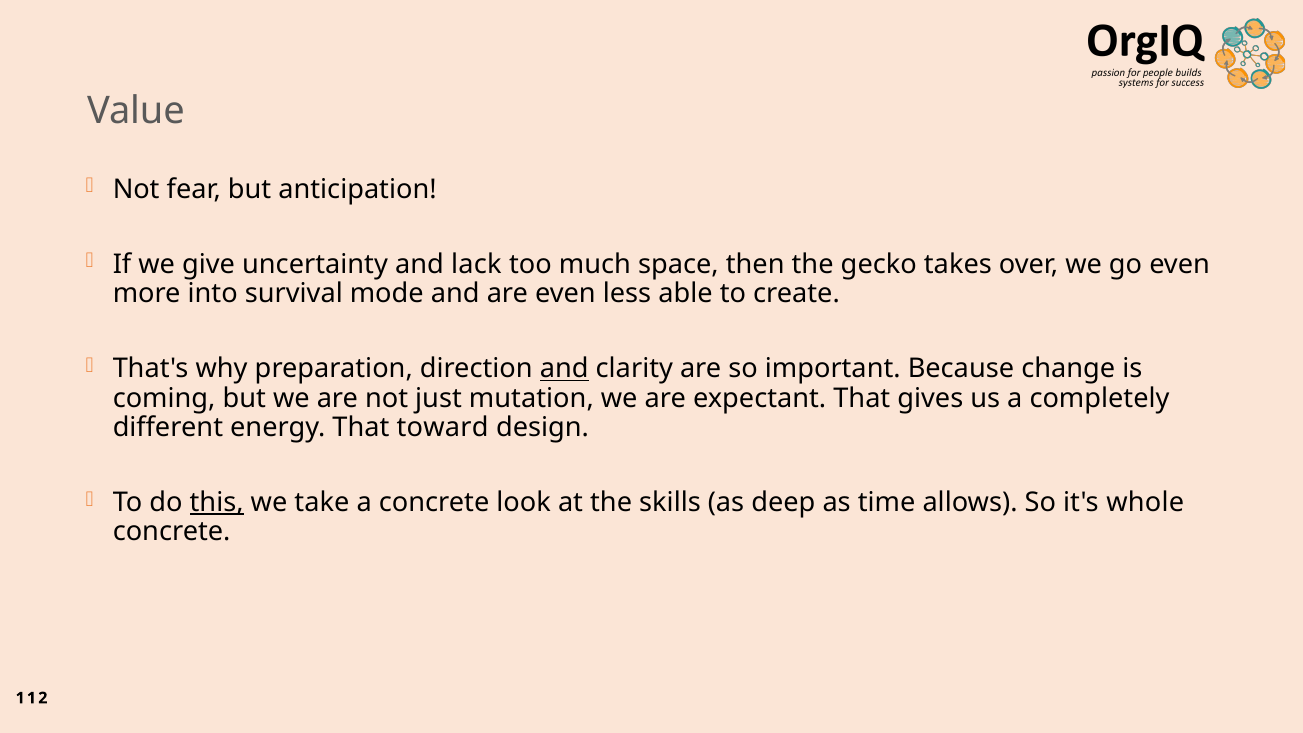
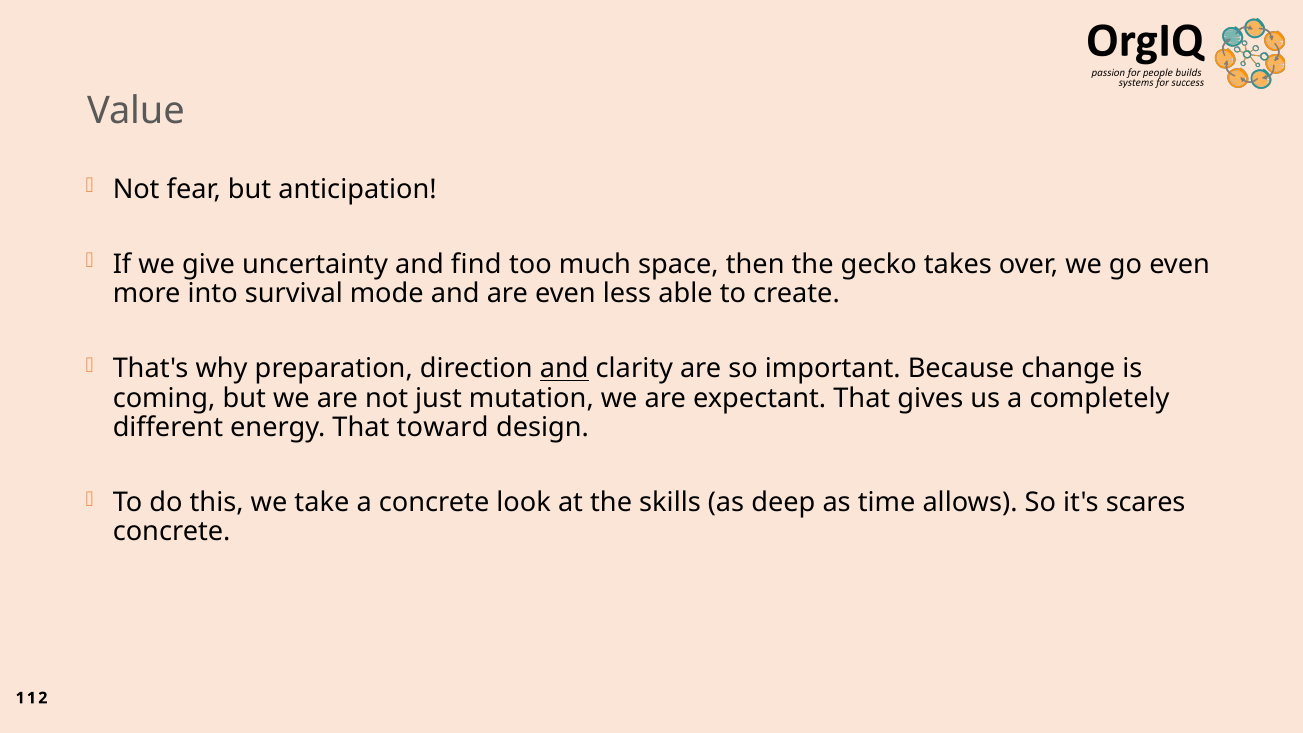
lack: lack -> find (476, 264)
this underline: present -> none (217, 502)
whole: whole -> scares (1146, 502)
